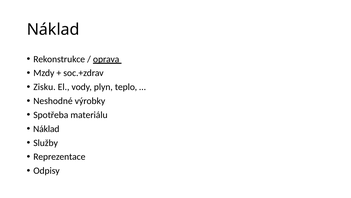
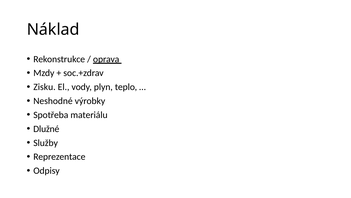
Náklad: Náklad -> Dlužné (46, 129)
